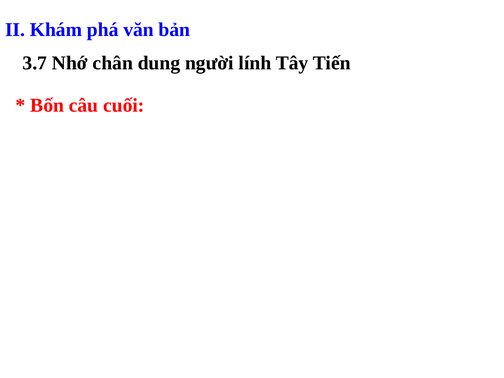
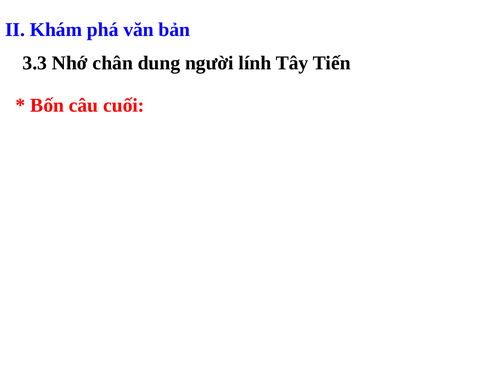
3.7: 3.7 -> 3.3 (35, 63)
